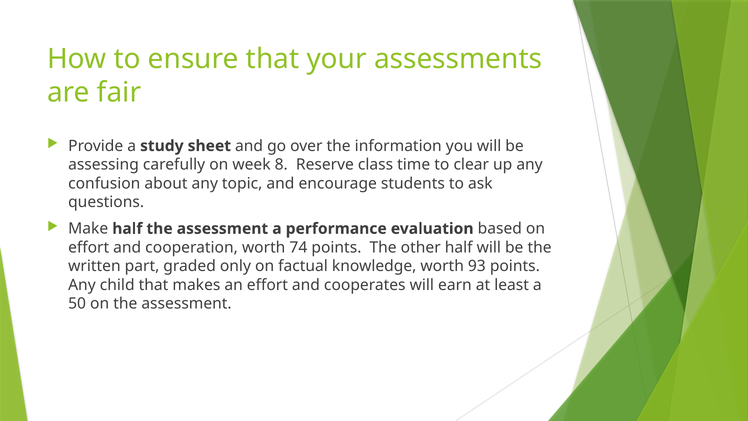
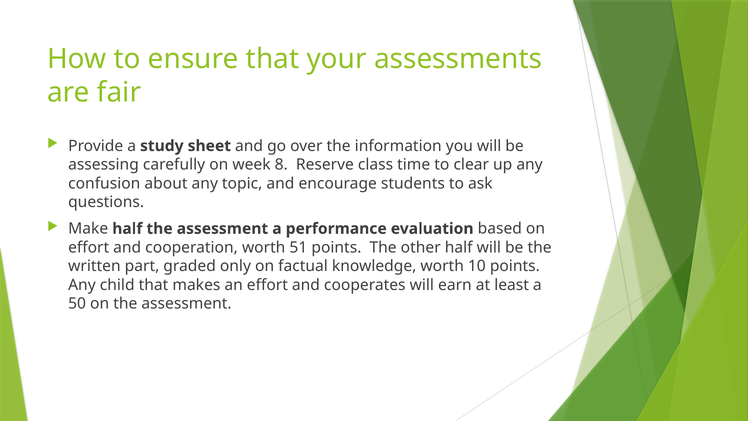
74: 74 -> 51 (298, 247)
93: 93 -> 10 (477, 266)
